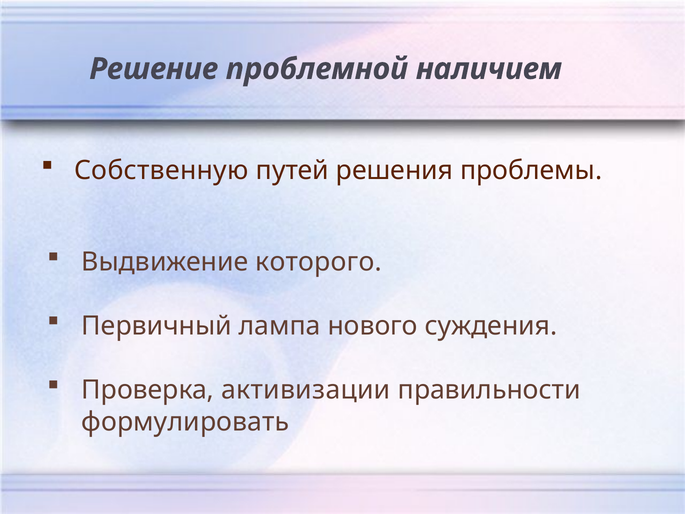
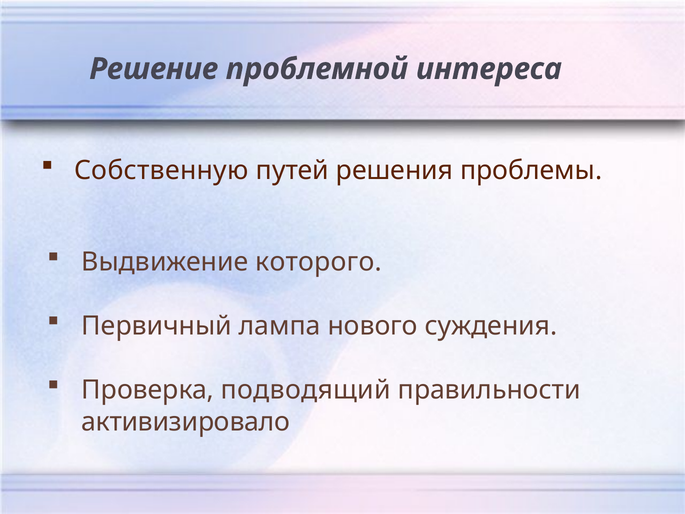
наличием: наличием -> интереса (489, 69)
активизации: активизации -> подводящий (306, 390)
формулировать: формулировать -> активизировало (186, 422)
